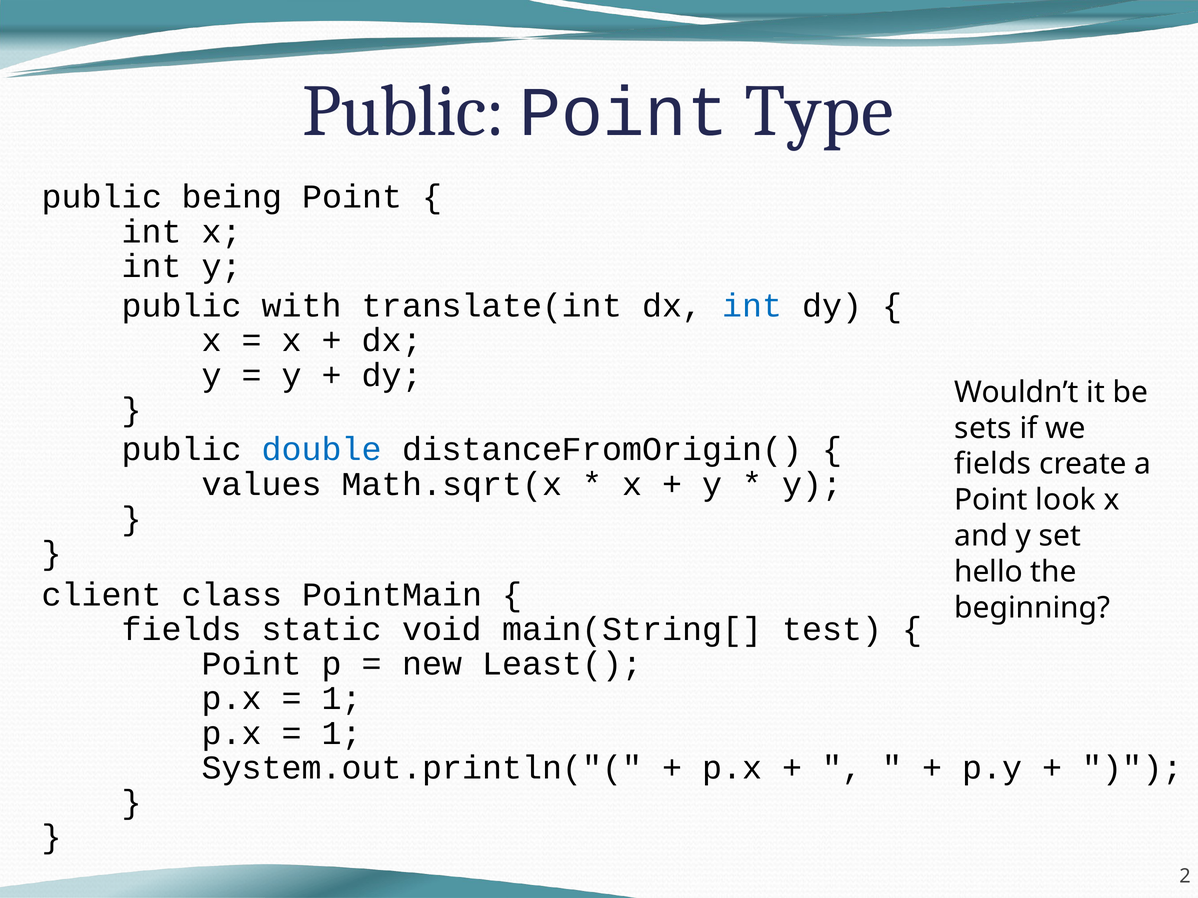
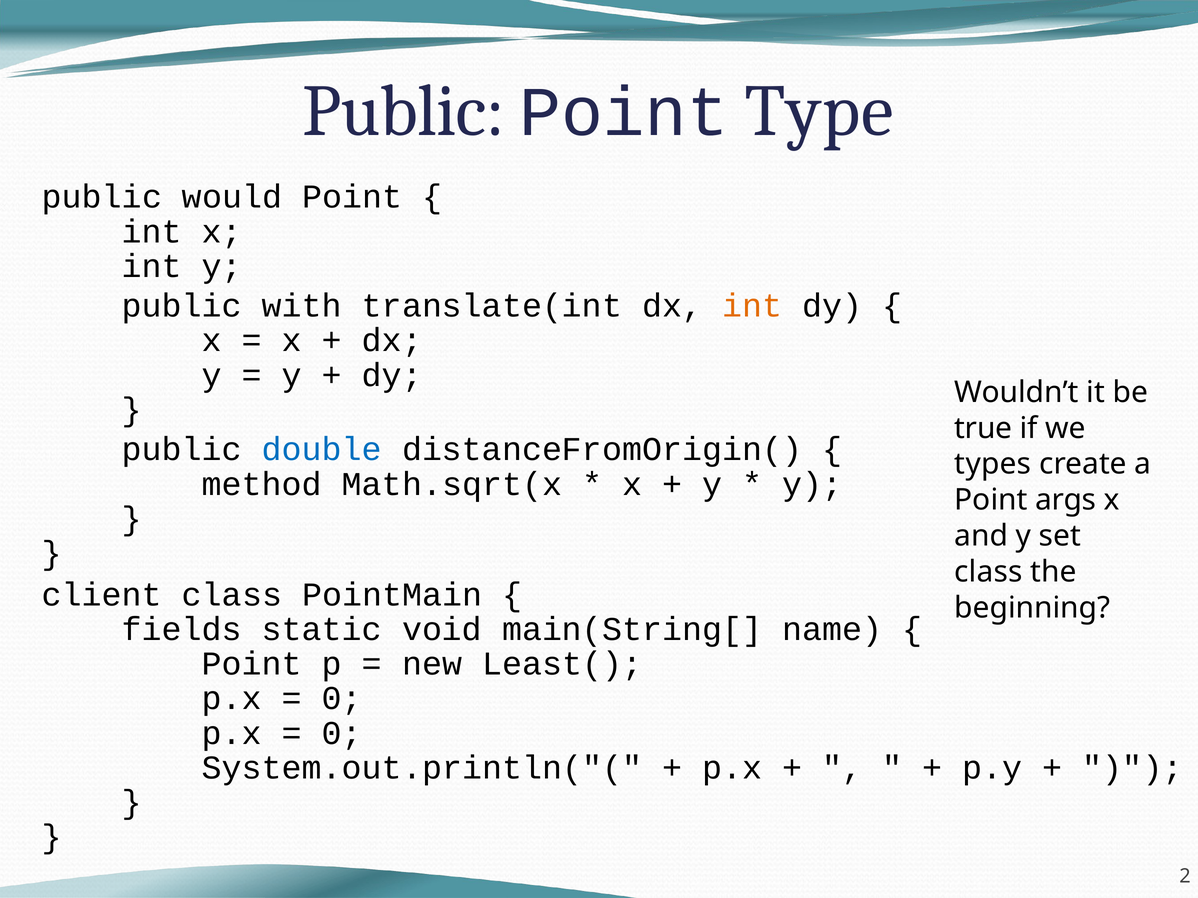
being: being -> would (232, 197)
int colour: blue -> orange (752, 306)
sets: sets -> true (983, 428)
fields: fields -> types (993, 464)
values: values -> method (262, 484)
look: look -> args (1066, 500)
hello: hello -> class (988, 572)
test: test -> name (832, 630)
1: 1 -> 0 (342, 699)
1: 1 -> 0 (342, 734)
